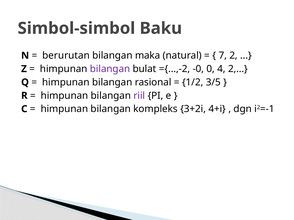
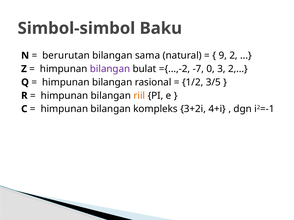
maka: maka -> sama (148, 56)
7: 7 -> 9 (223, 56)
-0: -0 -> -7 (198, 69)
4: 4 -> 3 (221, 69)
riil colour: purple -> orange (139, 96)
